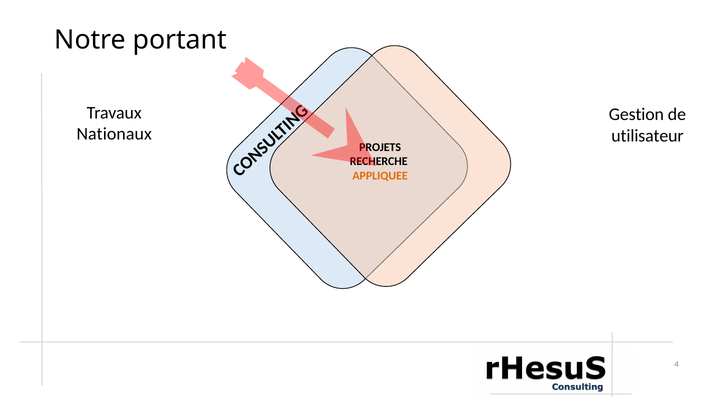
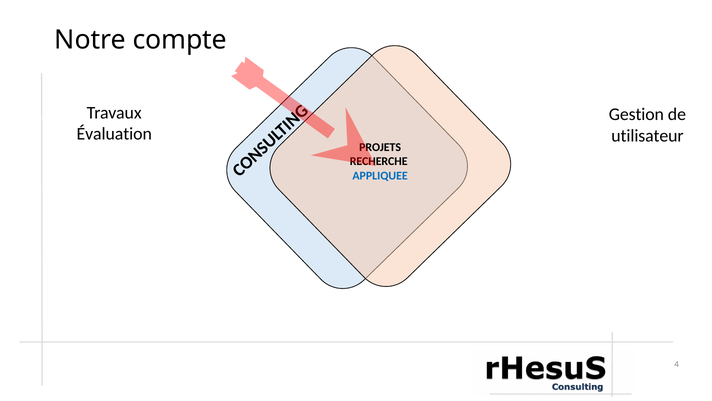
portant: portant -> compte (180, 40)
Nationaux: Nationaux -> Évaluation (114, 134)
APPLIQUEE colour: orange -> blue (380, 175)
